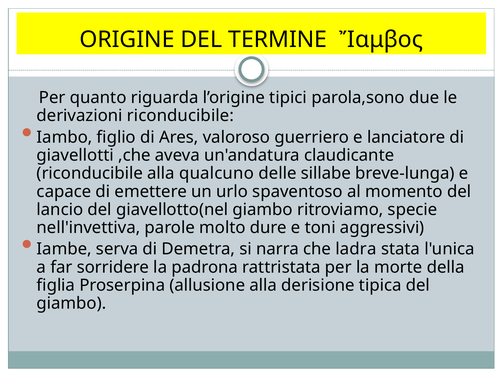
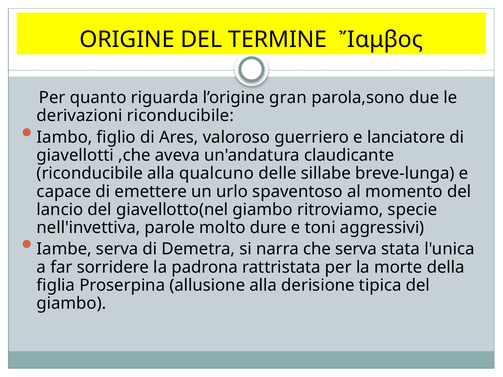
tipici: tipici -> gran (288, 98)
che ladra: ladra -> serva (356, 249)
